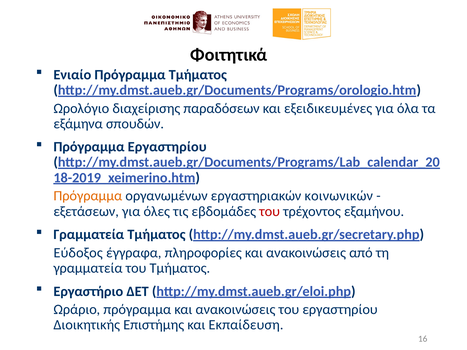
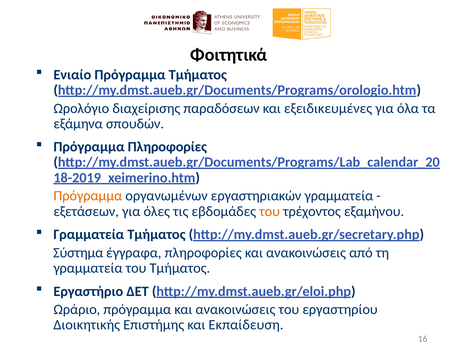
Πρόγραμμα Εργαστηρίου: Εργαστηρίου -> Πληροφορίες (167, 147)
εργαστηριακών κοινωνικών: κοινωνικών -> γραμματεία (339, 196)
του colour: red -> orange (270, 211)
Εύδοξος: Εύδοξος -> Σύστημα (78, 253)
